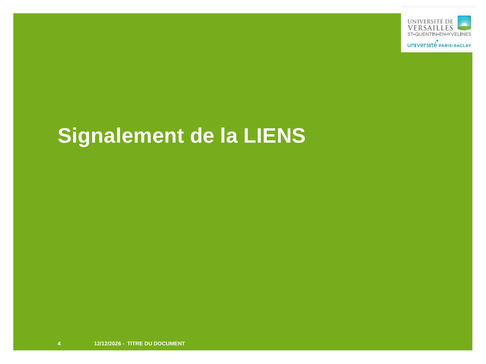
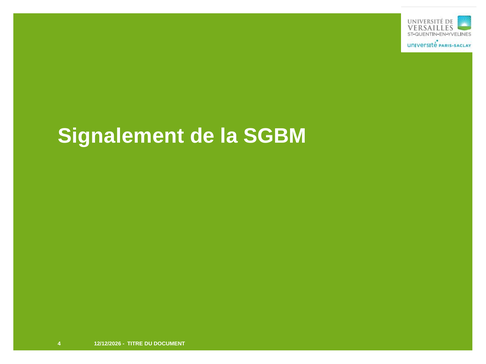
LIENS: LIENS -> SGBM (275, 136)
